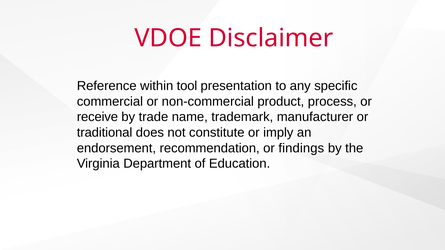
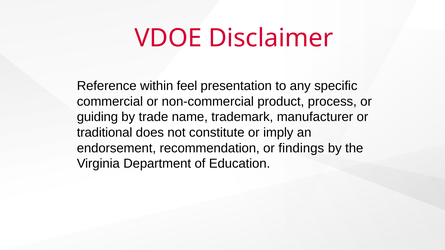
tool: tool -> feel (187, 86)
receive: receive -> guiding (97, 117)
